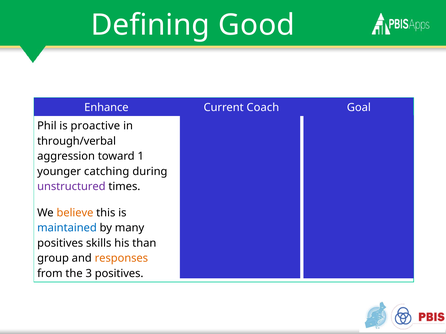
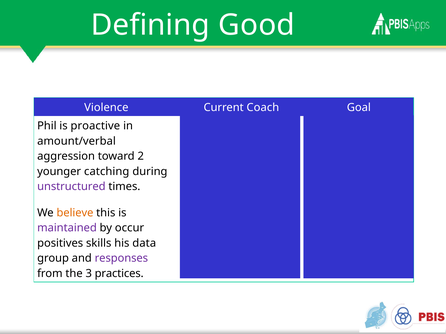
Enhance: Enhance -> Violence (106, 108)
through/verbal: through/verbal -> amount/verbal (77, 141)
1: 1 -> 2 (141, 156)
maintained colour: blue -> purple (67, 228)
many: many -> occur (130, 228)
than: than -> data (144, 243)
responses colour: orange -> purple (121, 259)
3 positives: positives -> practices (119, 274)
